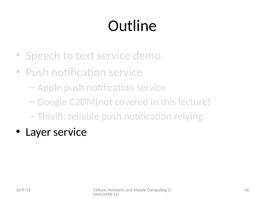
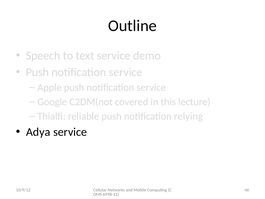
Layer: Layer -> Adya (38, 132)
